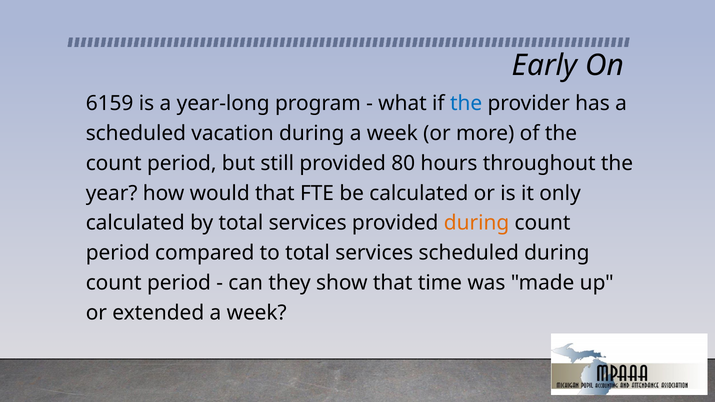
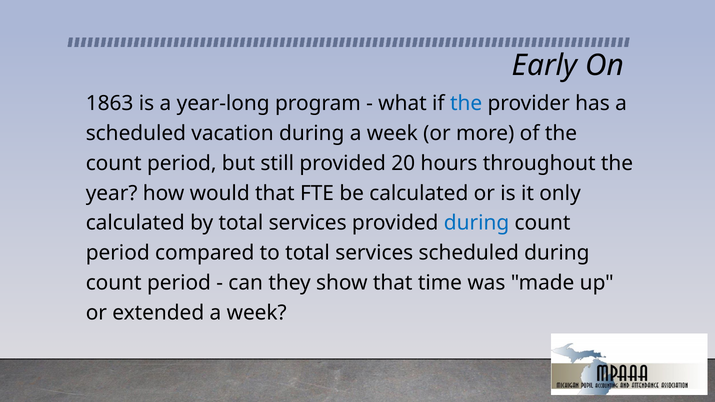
6159: 6159 -> 1863 (110, 103)
80: 80 -> 20 (403, 163)
during colour: orange -> blue (477, 223)
